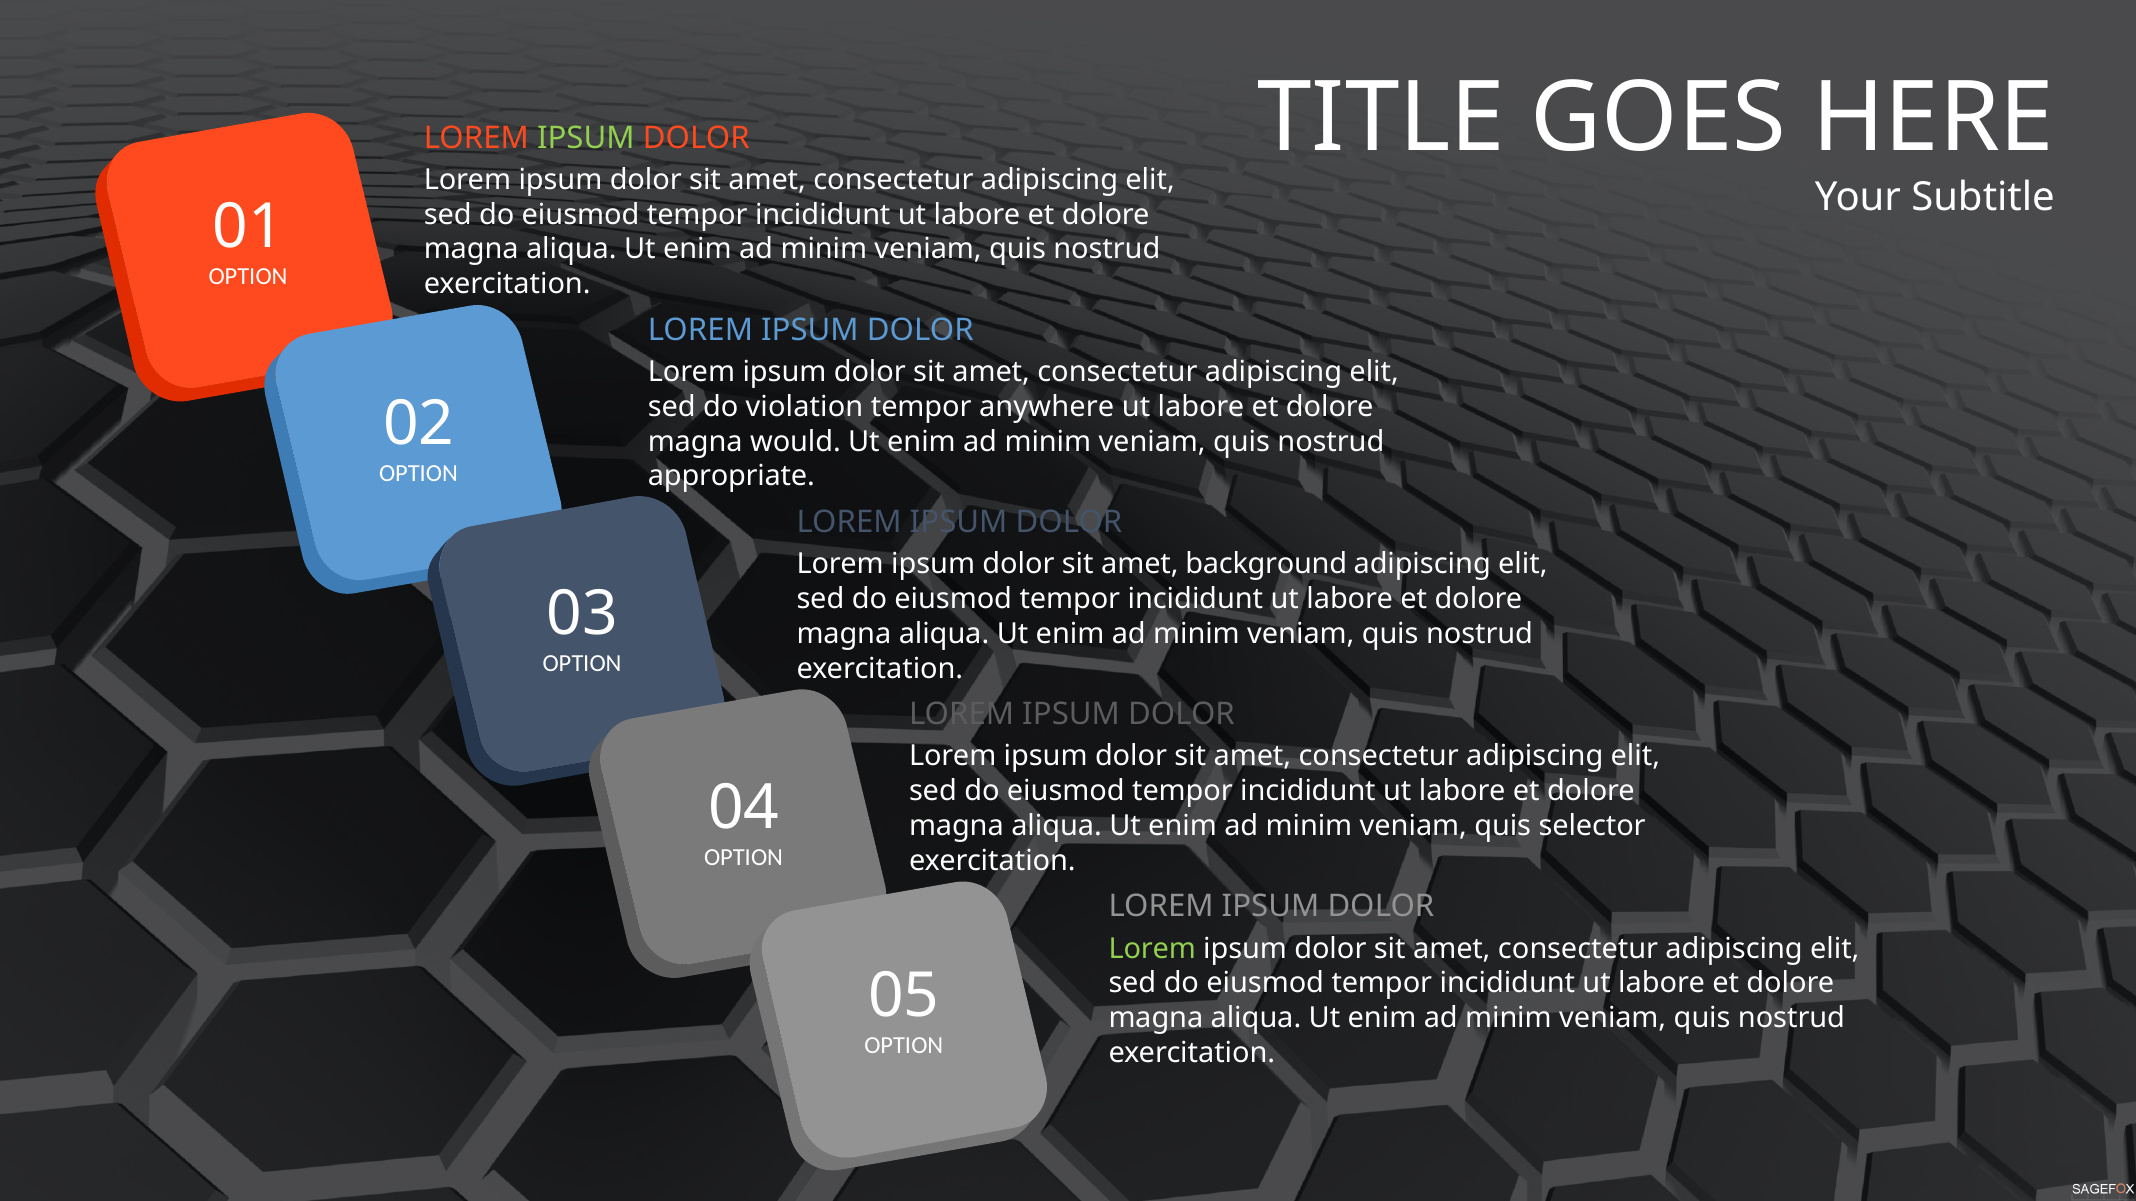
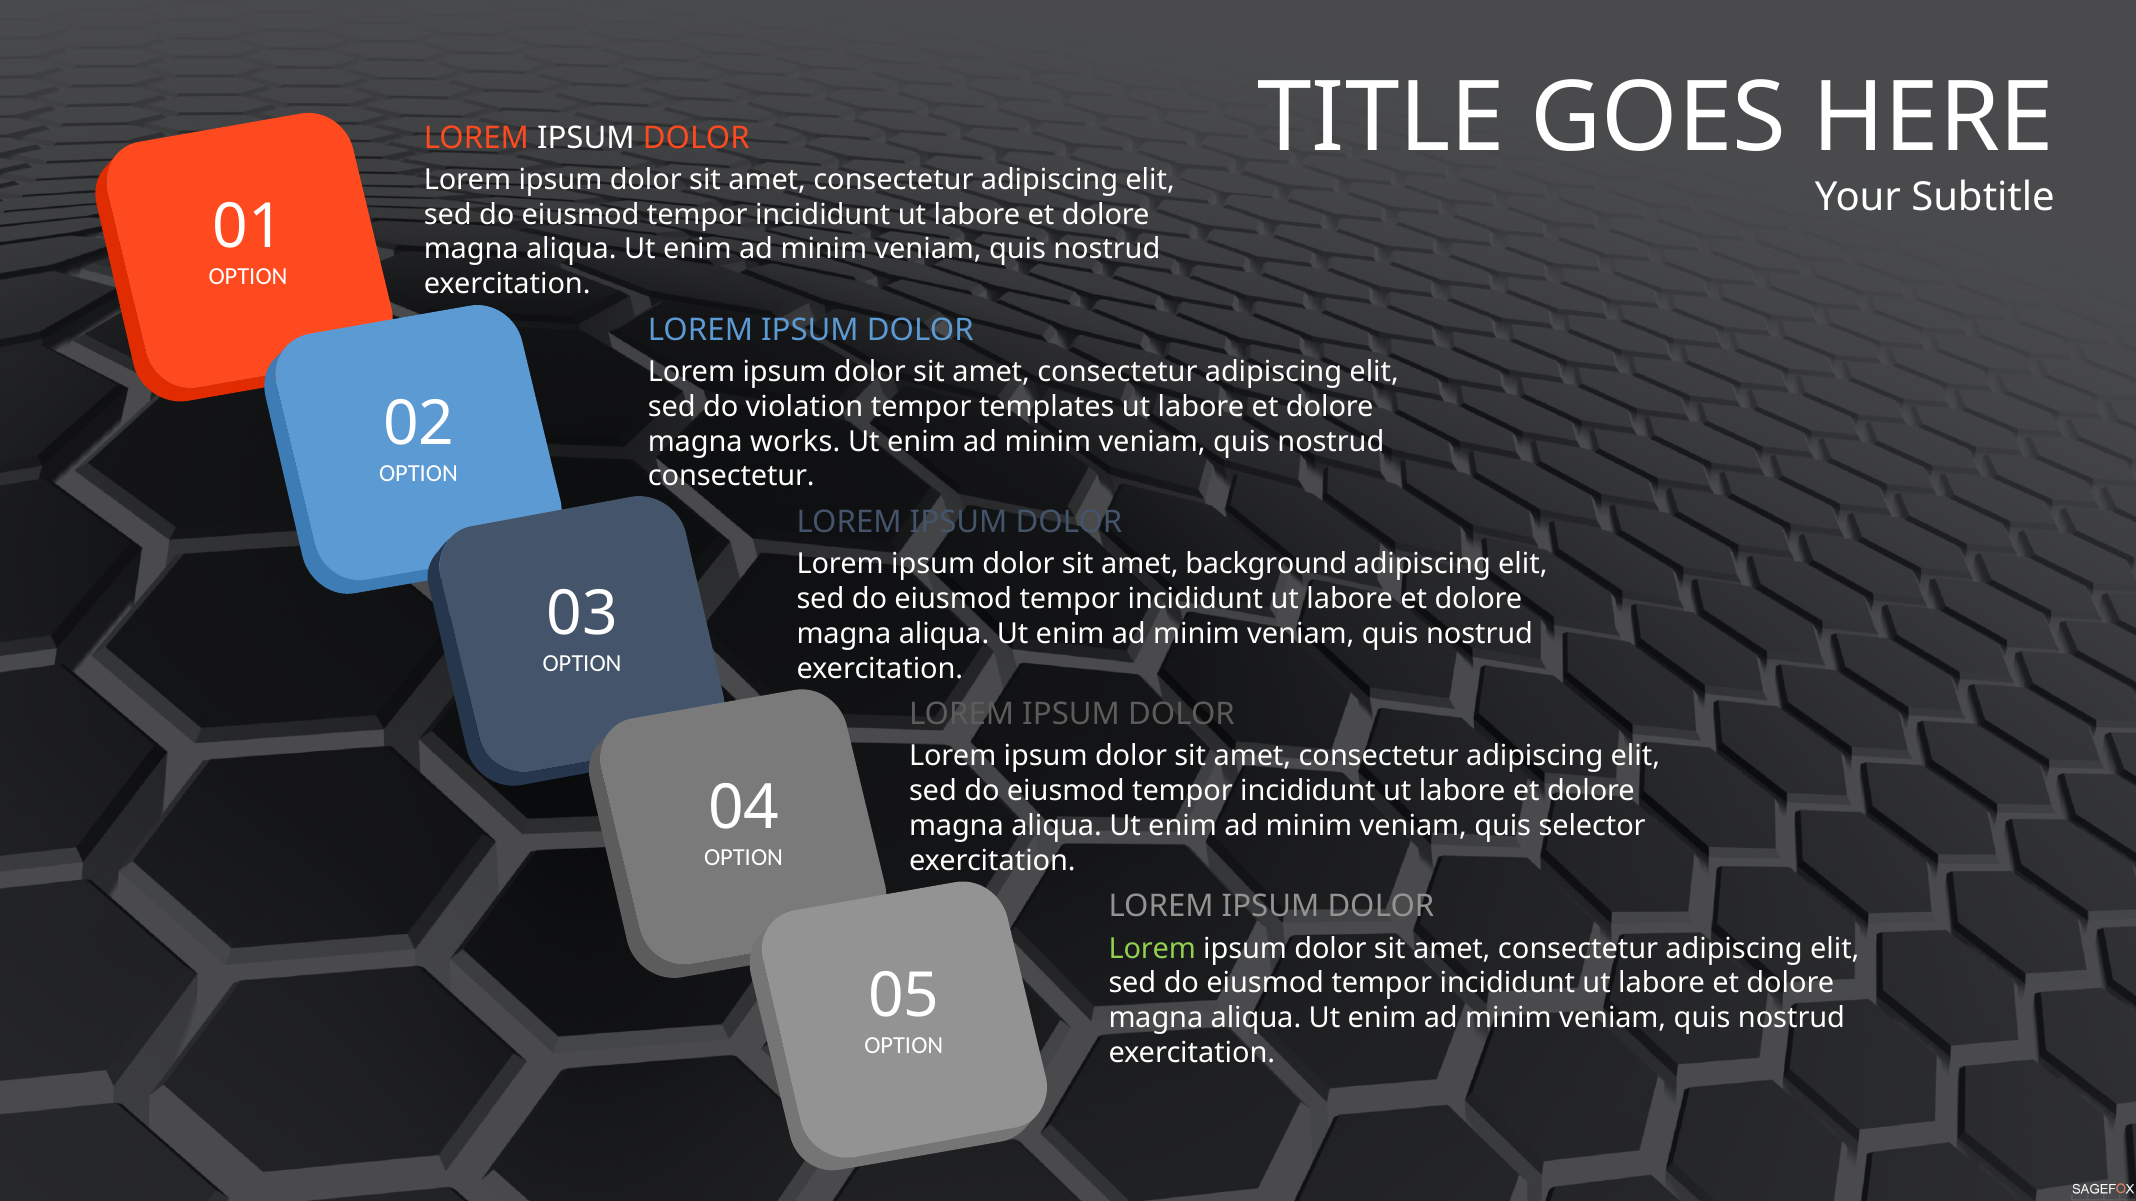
IPSUM colour: light green -> white (586, 138)
anywhere: anywhere -> templates (1047, 407)
would: would -> works (795, 442)
appropriate: appropriate -> consectetur (731, 477)
